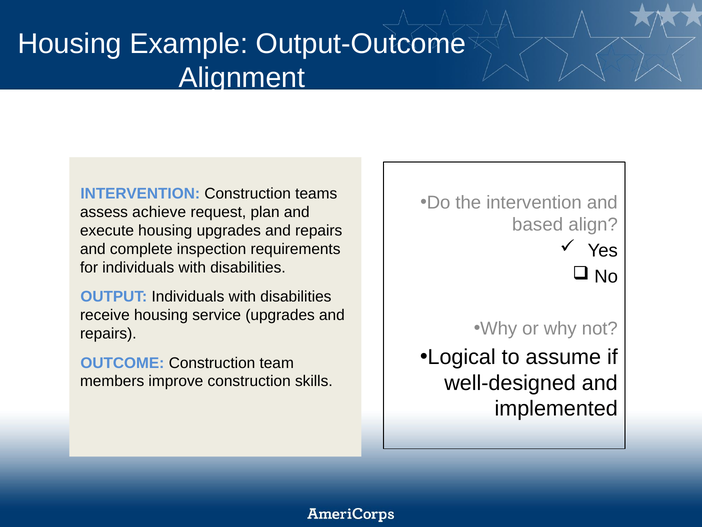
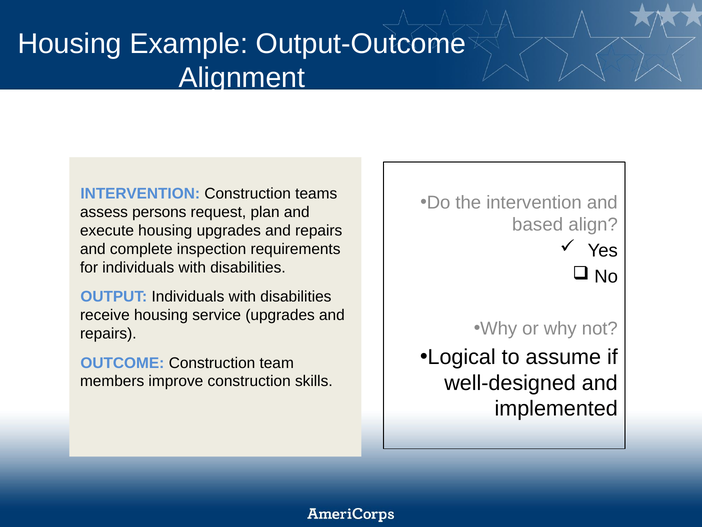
achieve: achieve -> persons (159, 212)
